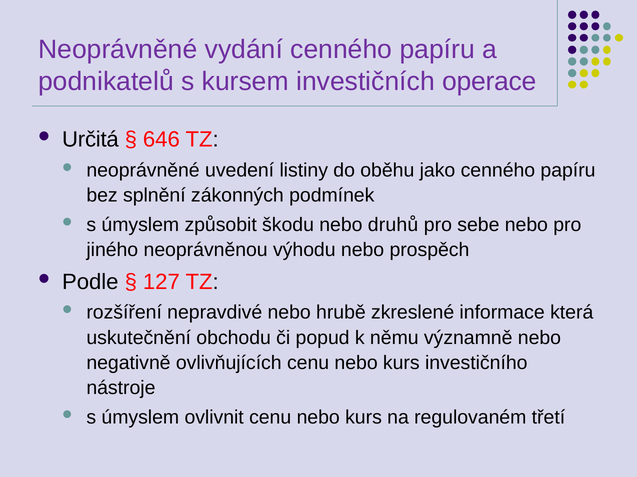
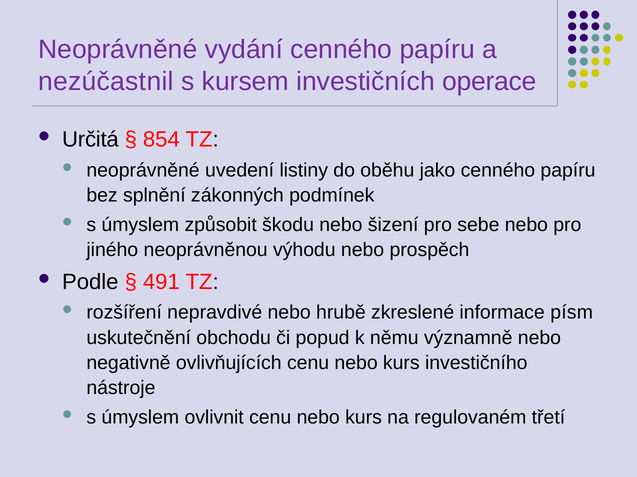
podnikatelů: podnikatelů -> nezúčastnil (106, 81)
646: 646 -> 854 (161, 140)
druhů: druhů -> šizení (393, 225)
127: 127 -> 491 (161, 282)
která: která -> písm (572, 313)
